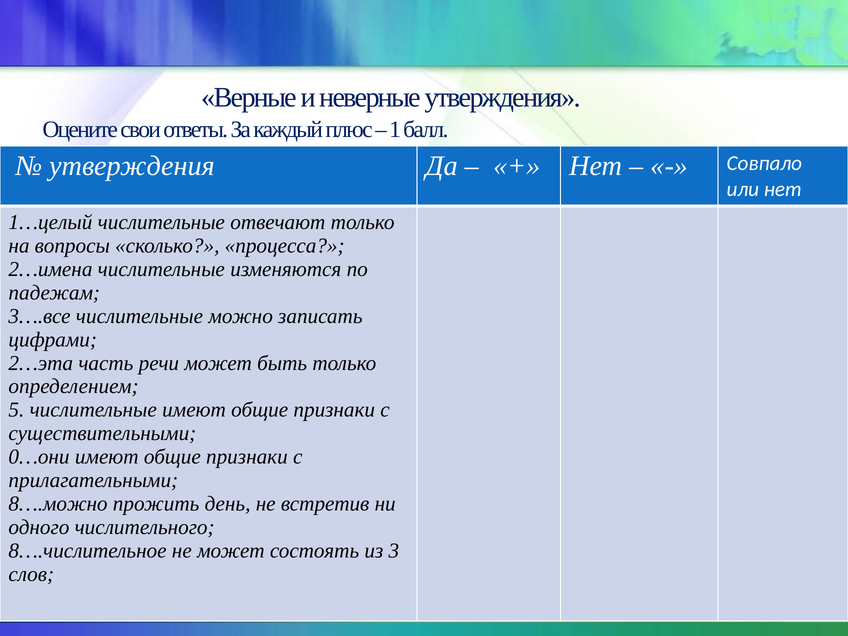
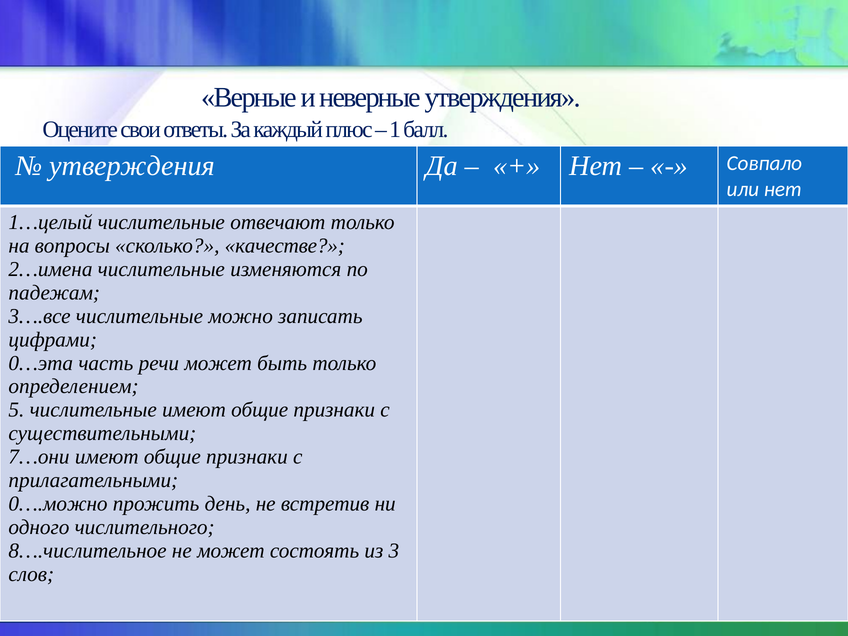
процесса: процесса -> качестве (285, 246)
2…эта: 2…эта -> 0…эта (41, 363)
0…они: 0…они -> 7…они (39, 457)
8….можно: 8….можно -> 0….можно (58, 504)
